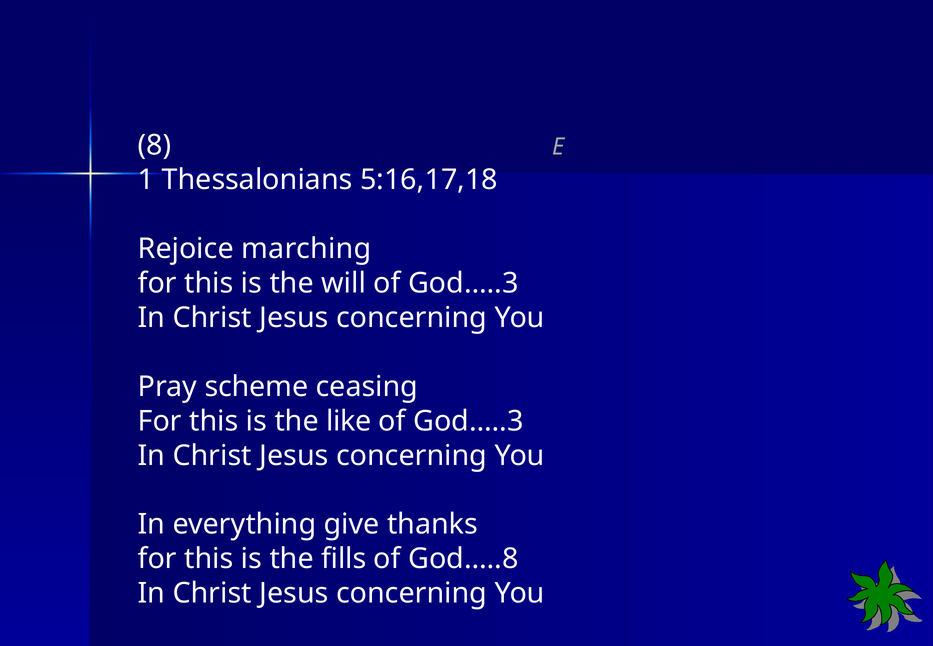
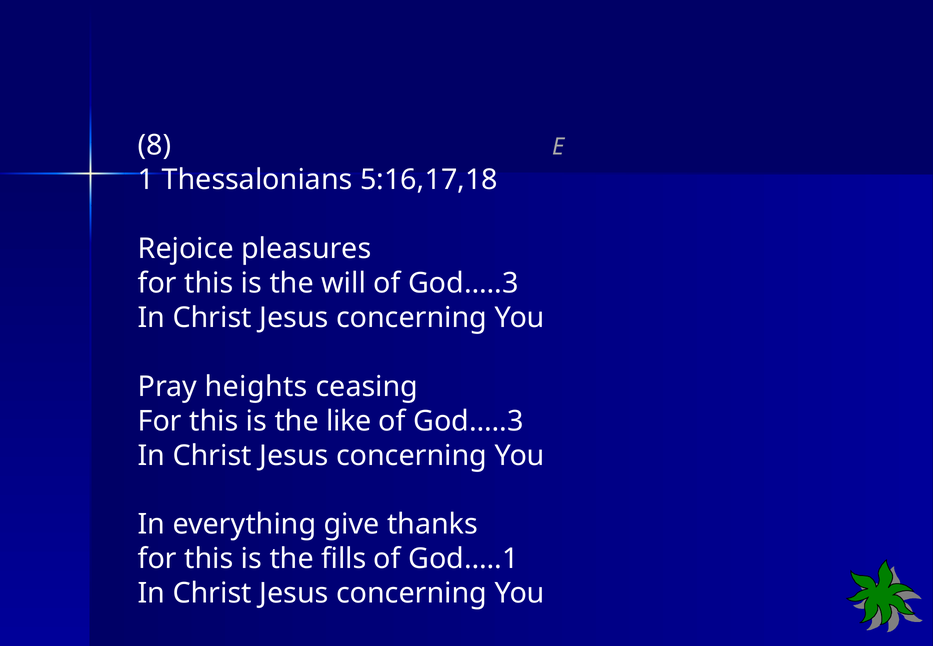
marching: marching -> pleasures (306, 249)
scheme: scheme -> heights (256, 387)
God…..8: God…..8 -> God…..1 (463, 559)
